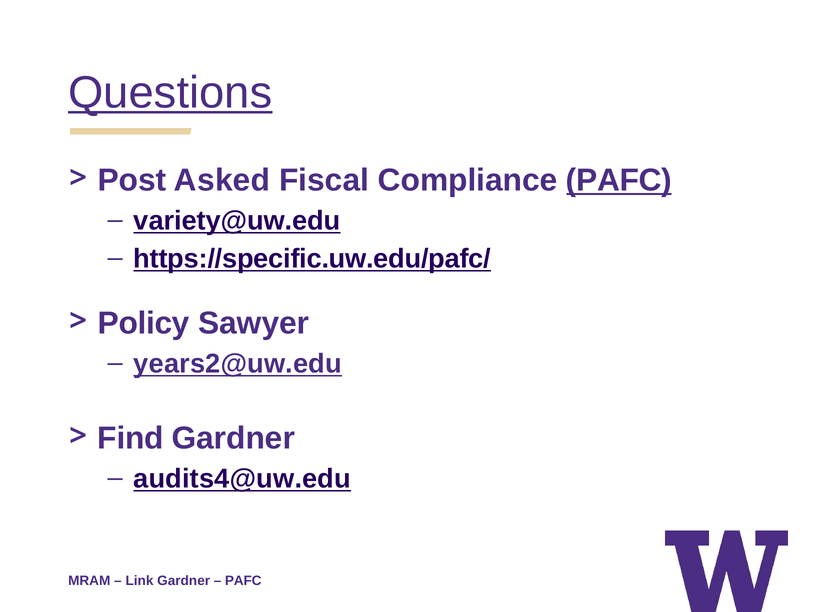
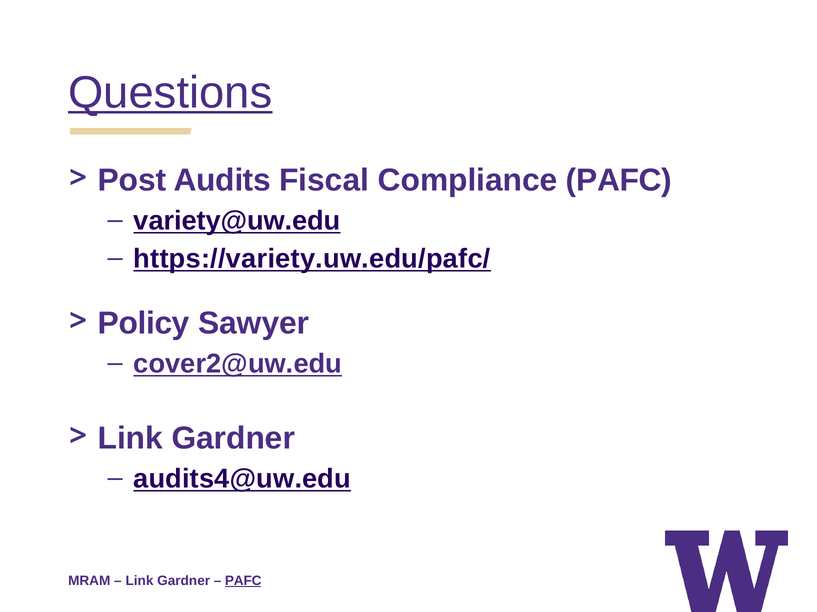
Asked: Asked -> Audits (222, 181)
PAFC underline: present -> none (619, 181)
https://specific.uw.edu/pafc/: https://specific.uw.edu/pafc/ -> https://variety.uw.edu/pafc/ (312, 259)
years2@uw.edu: years2@uw.edu -> cover2@uw.edu (238, 364)
Find: Find -> Link (130, 439)
PAFC underline: none -> present (243, 581)
